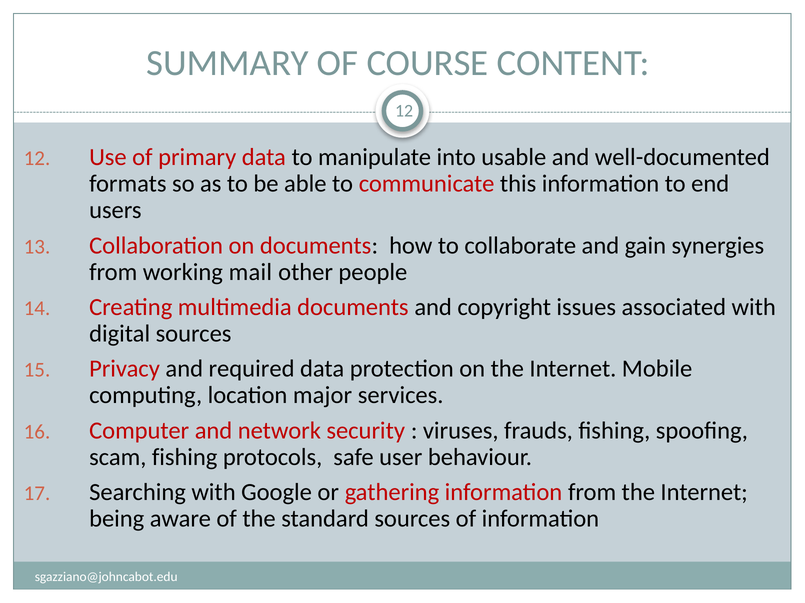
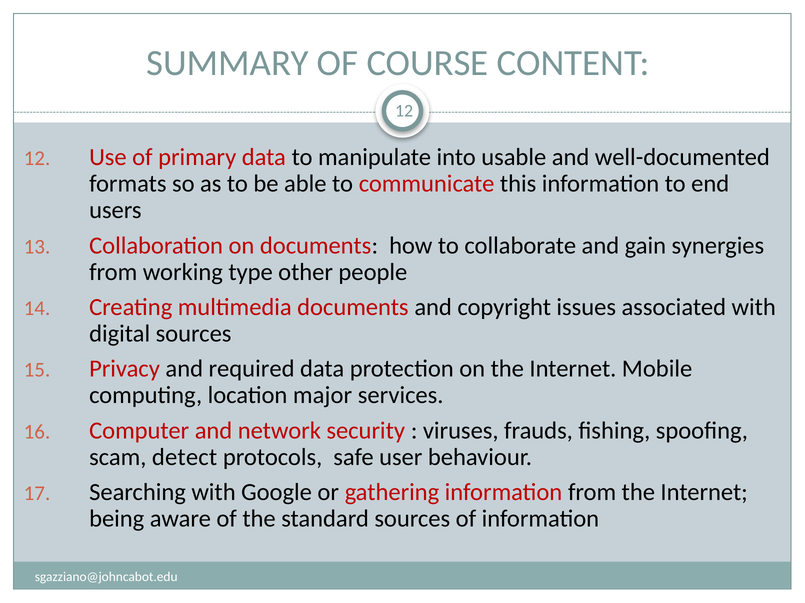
mail: mail -> type (251, 272)
scam fishing: fishing -> detect (185, 458)
